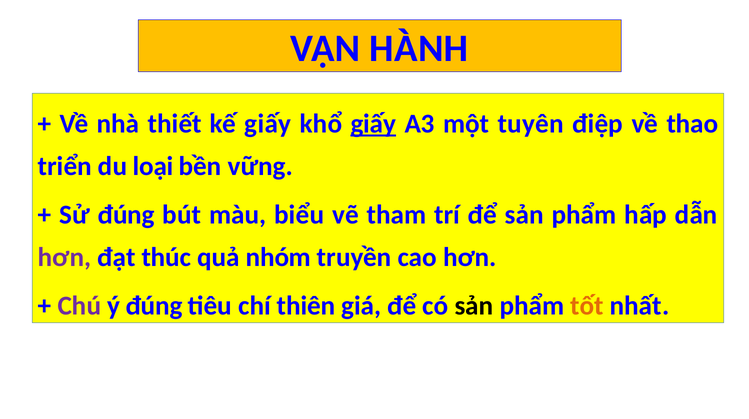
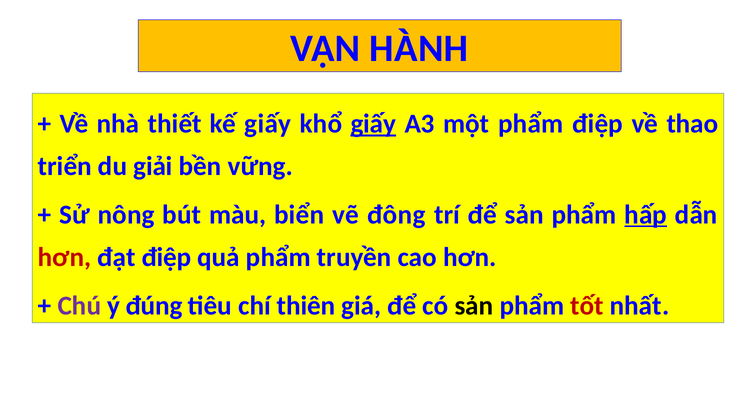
một tuyên: tuyên -> phẩm (531, 124)
loại: loại -> giải (153, 166)
Sử đúng: đúng -> nông (126, 215)
biểu: biểu -> biển (299, 215)
tham: tham -> đông (396, 215)
hấp underline: none -> present (646, 215)
hơn colour: purple -> red (65, 257)
đạt thúc: thúc -> điệp (166, 257)
quả nhóm: nhóm -> phẩm (278, 257)
tốt colour: orange -> red (587, 306)
